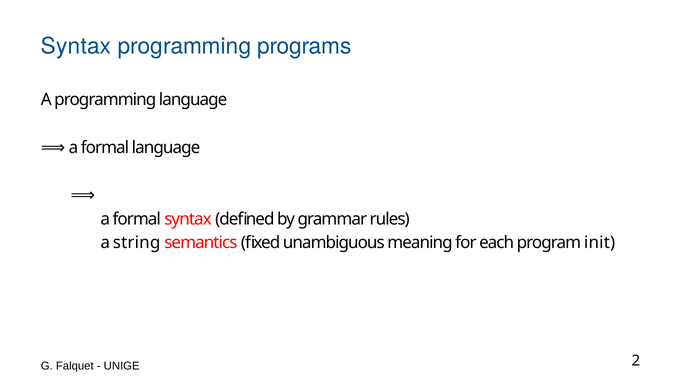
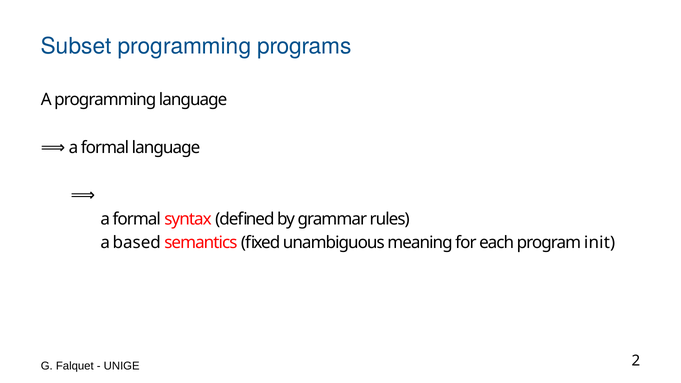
Syntax: Syntax -> Subset (76, 46)
string: string -> based (137, 243)
